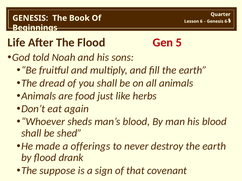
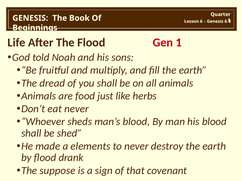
Gen 5: 5 -> 1 (179, 43)
eat again: again -> never (77, 109)
offerings: offerings -> elements (91, 146)
